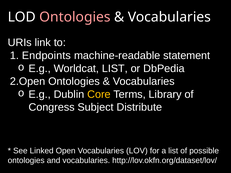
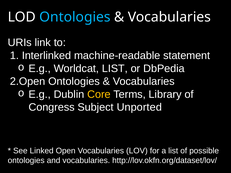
Ontologies colour: pink -> light blue (75, 17)
Endpoints: Endpoints -> Interlinked (46, 56)
Distribute: Distribute -> Unported (139, 107)
